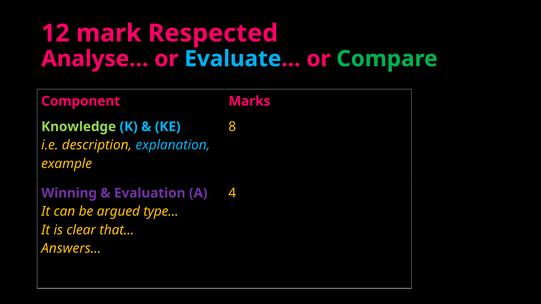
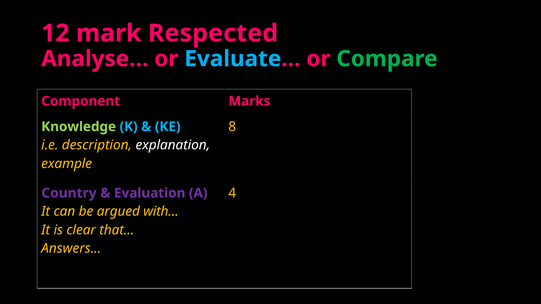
explanation colour: light blue -> white (173, 145)
Winning: Winning -> Country (69, 193)
type…: type… -> with… (161, 212)
